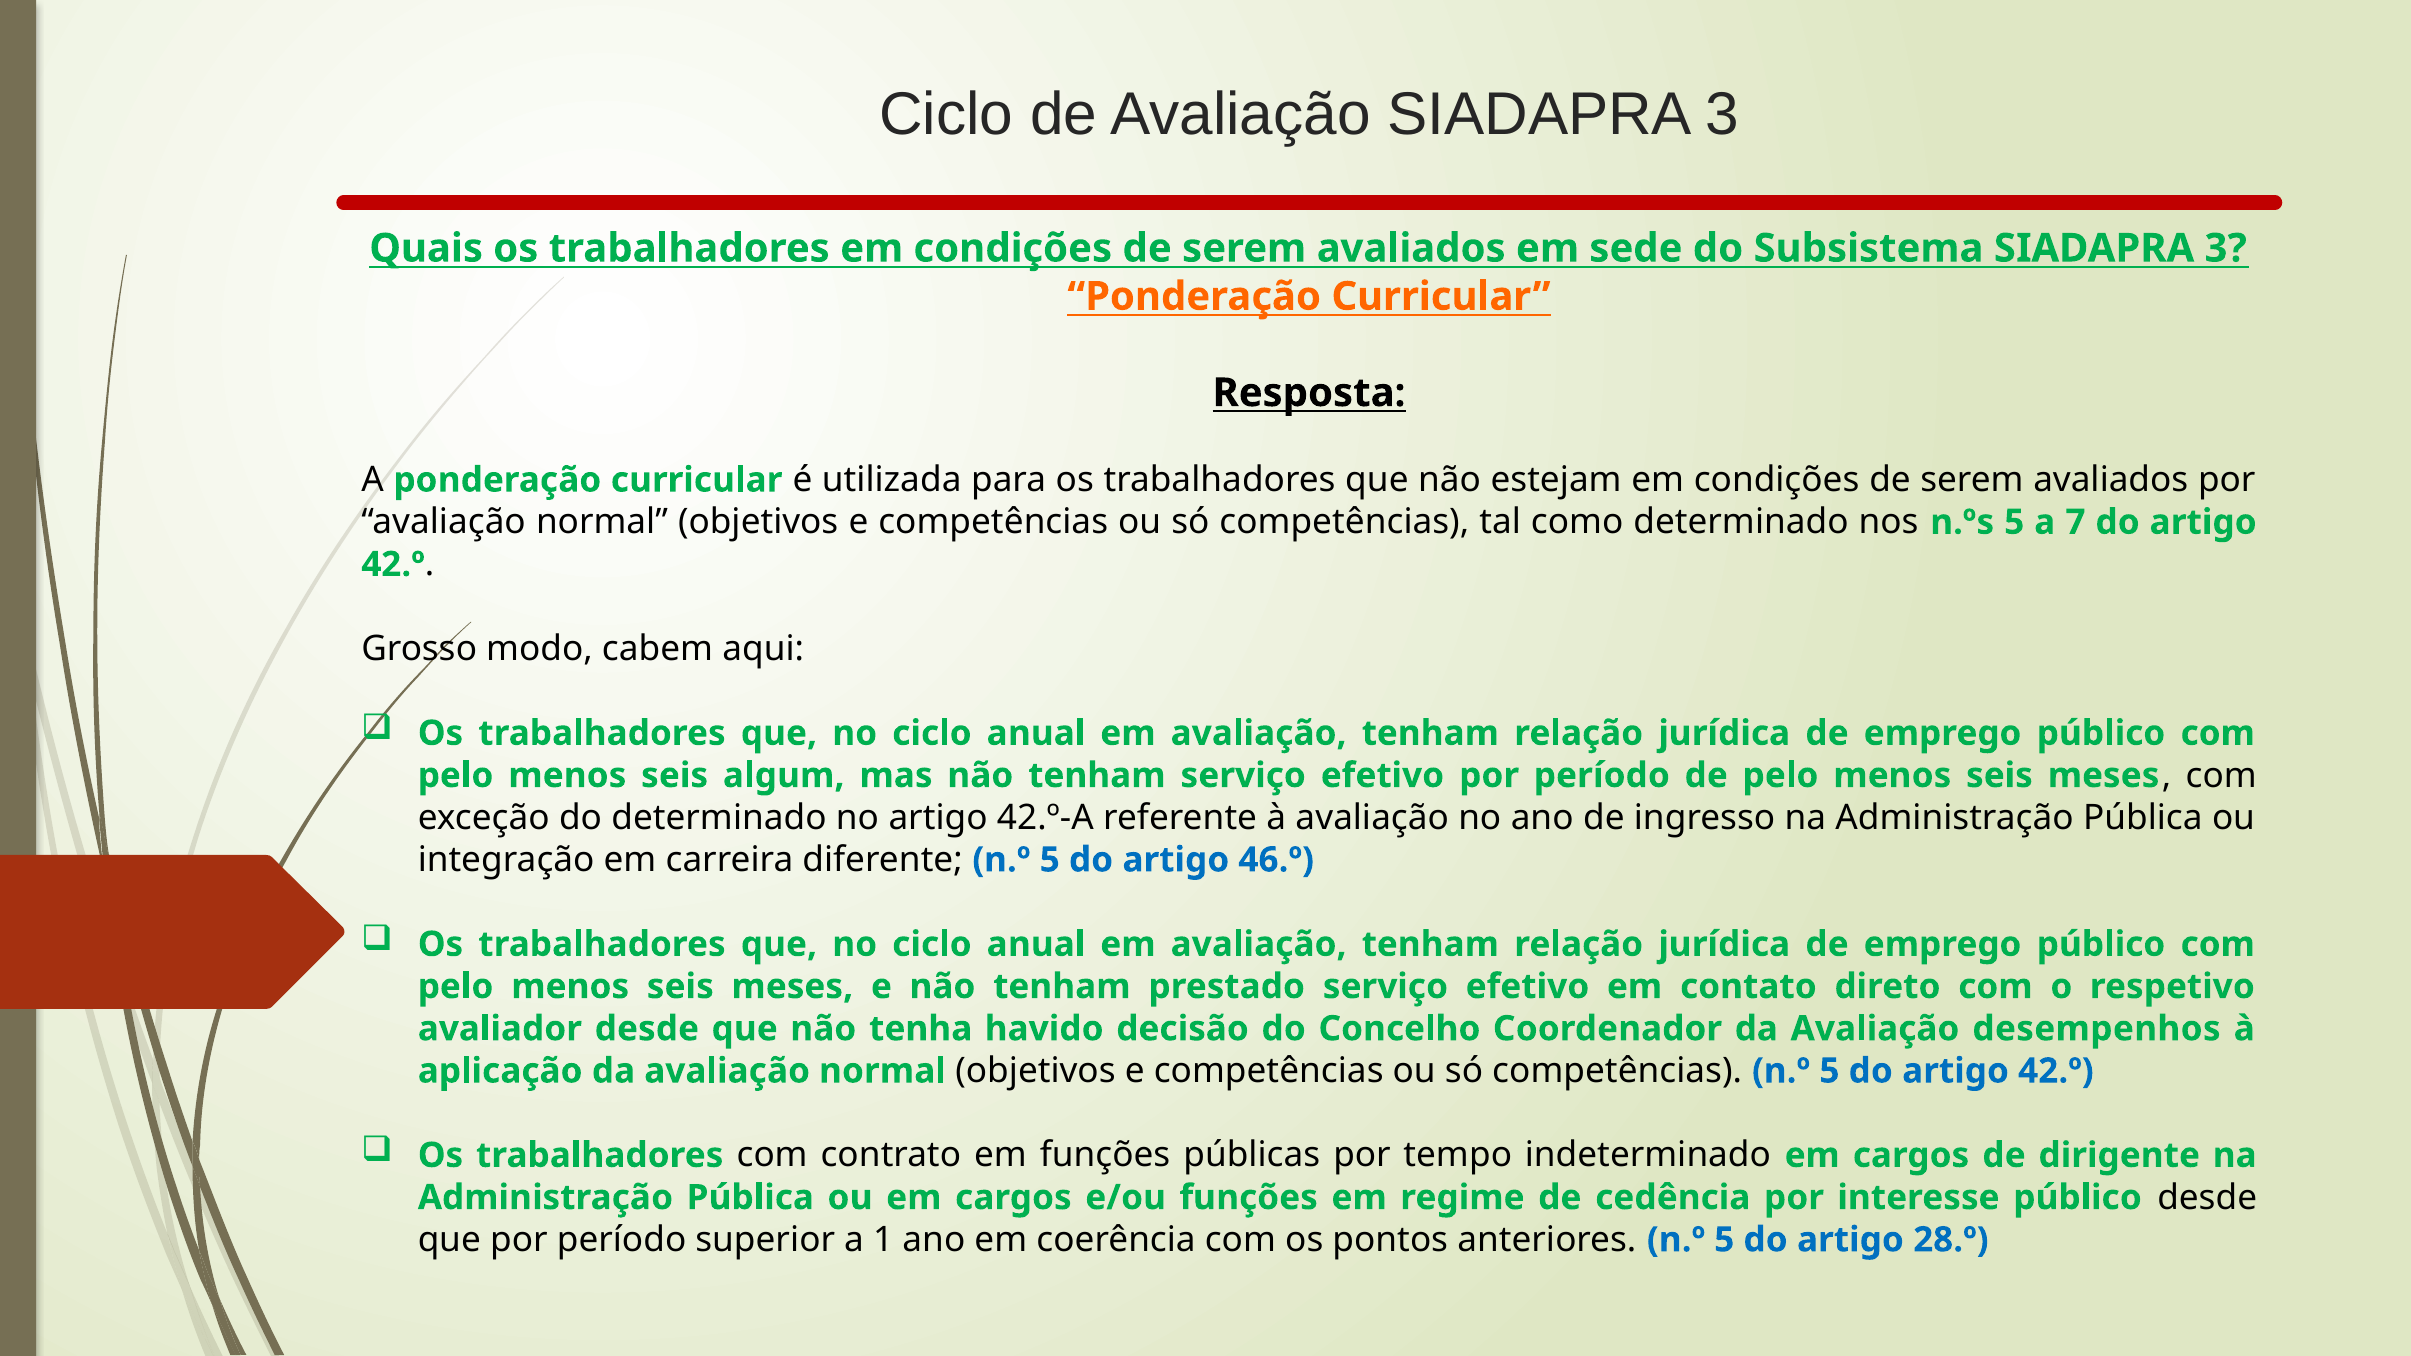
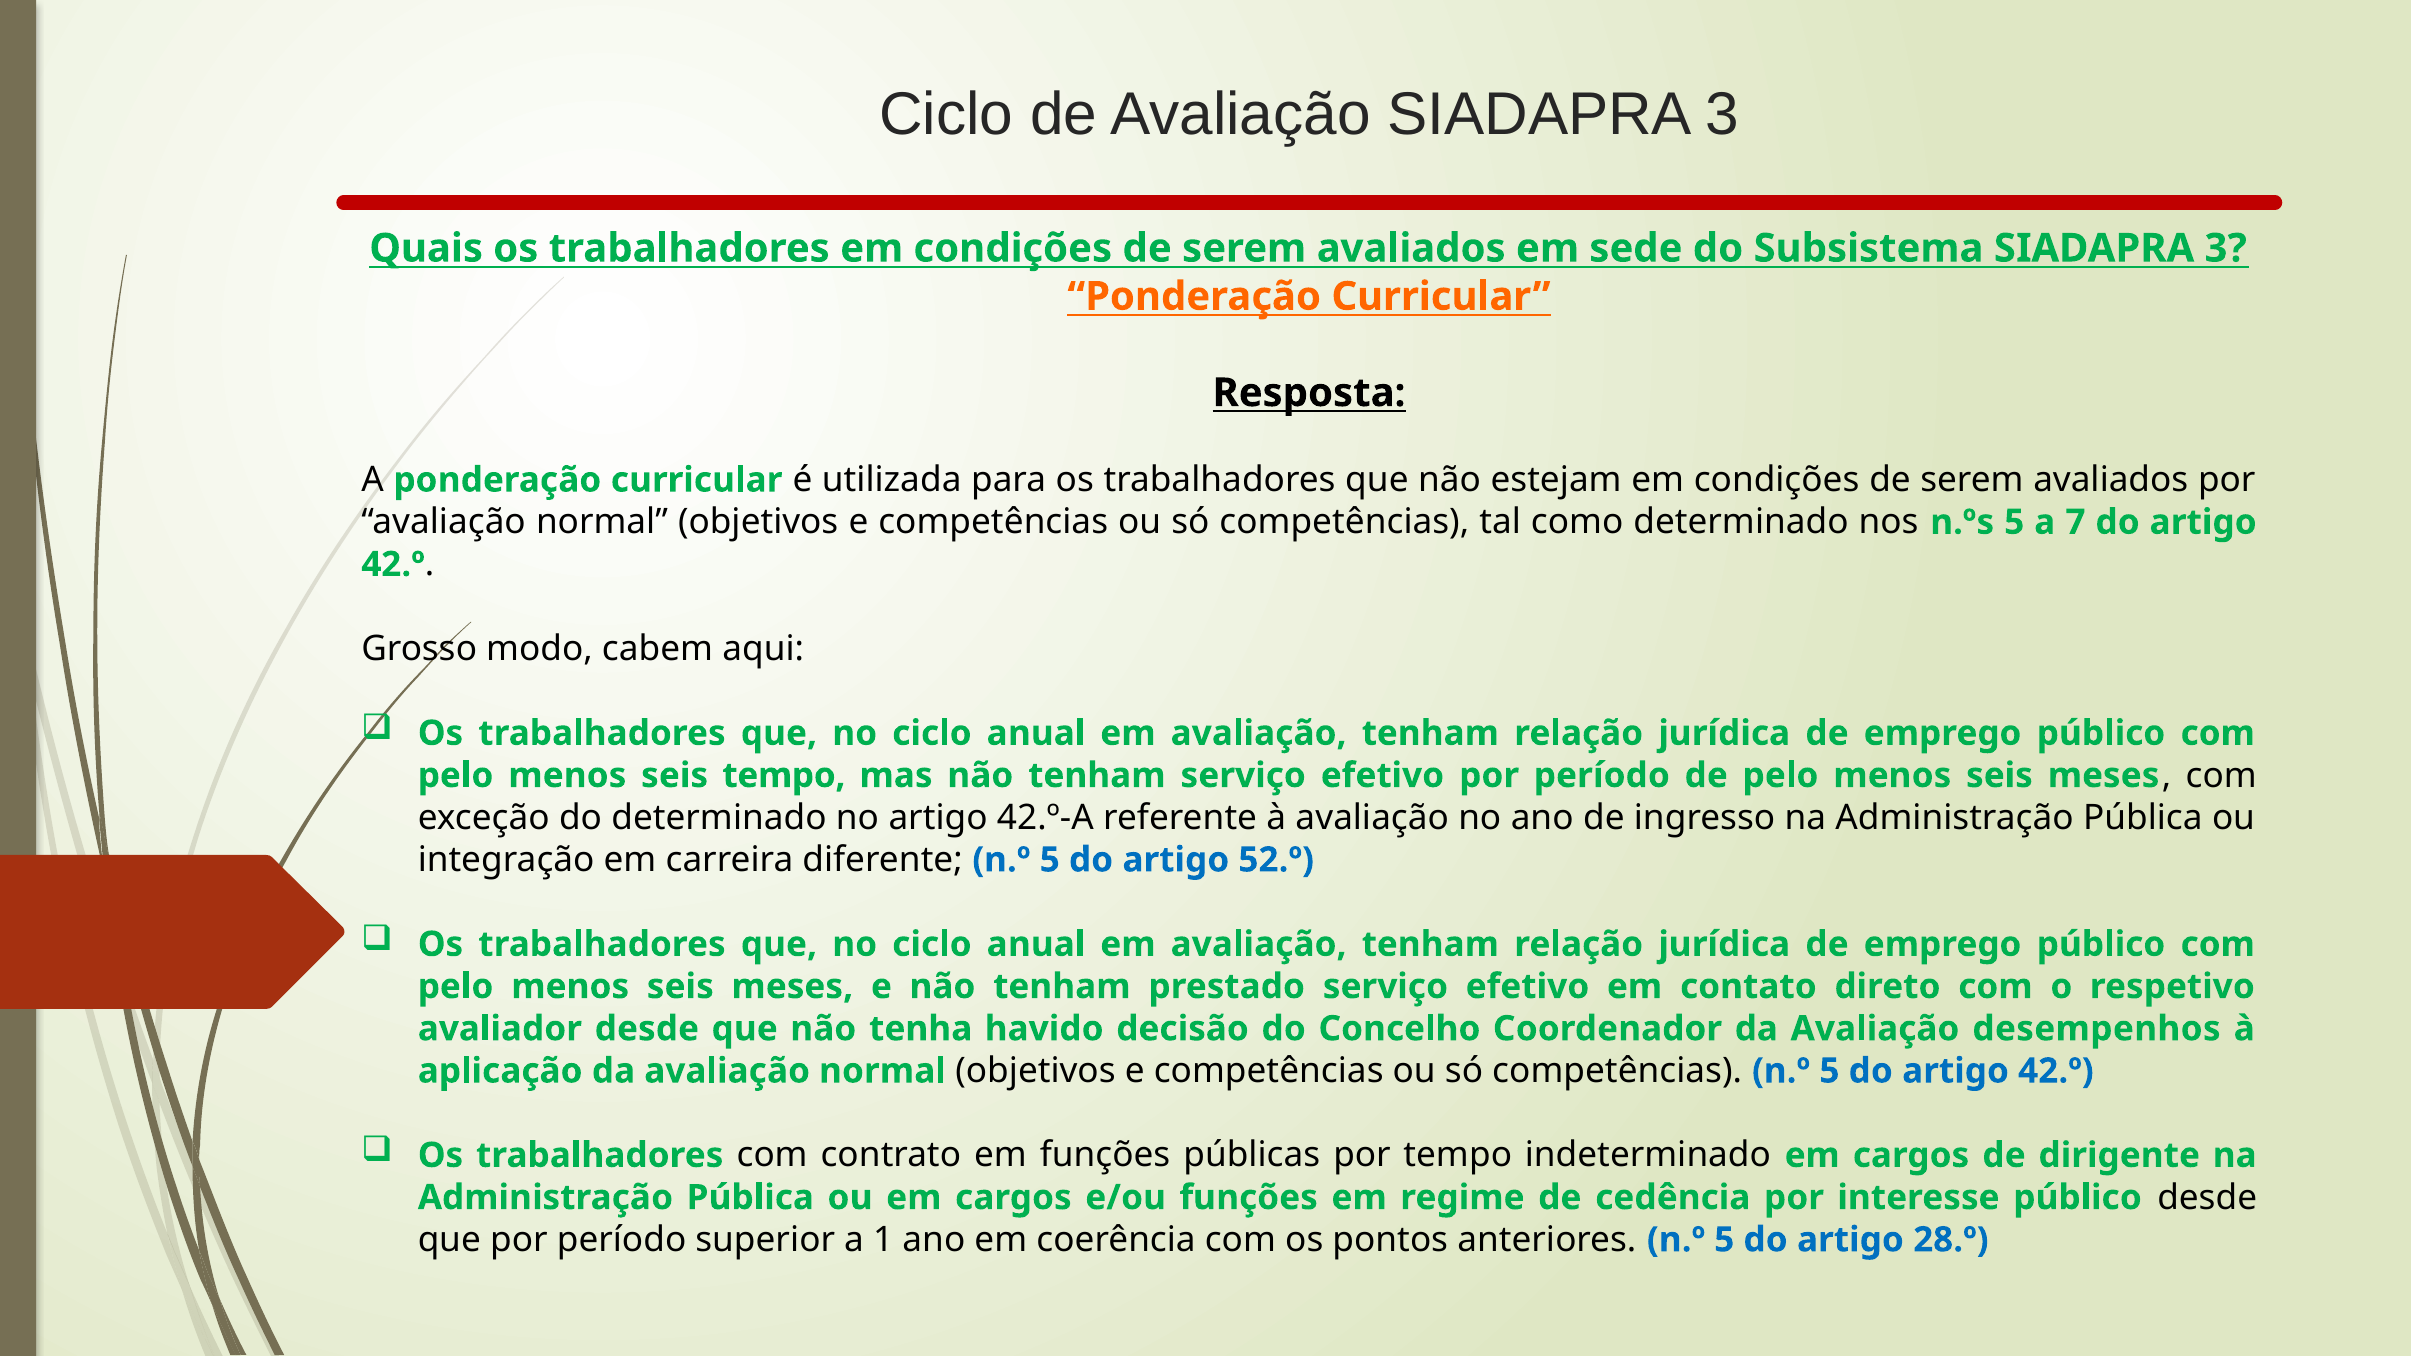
seis algum: algum -> tempo (784, 776)
46.º: 46.º -> 52.º (1276, 860)
